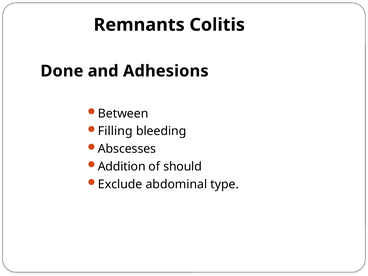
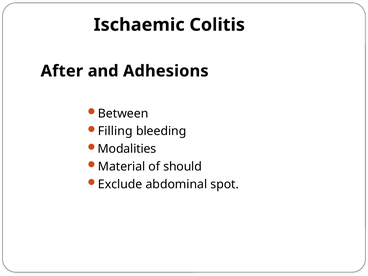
Remnants: Remnants -> Ischaemic (139, 25)
Done: Done -> After (62, 71)
Abscesses: Abscesses -> Modalities (127, 149)
Addition: Addition -> Material (122, 167)
type: type -> spot (225, 184)
